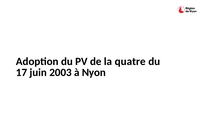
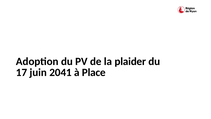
quatre: quatre -> plaider (130, 61)
2003: 2003 -> 2041 (60, 72)
Nyon: Nyon -> Place (94, 72)
